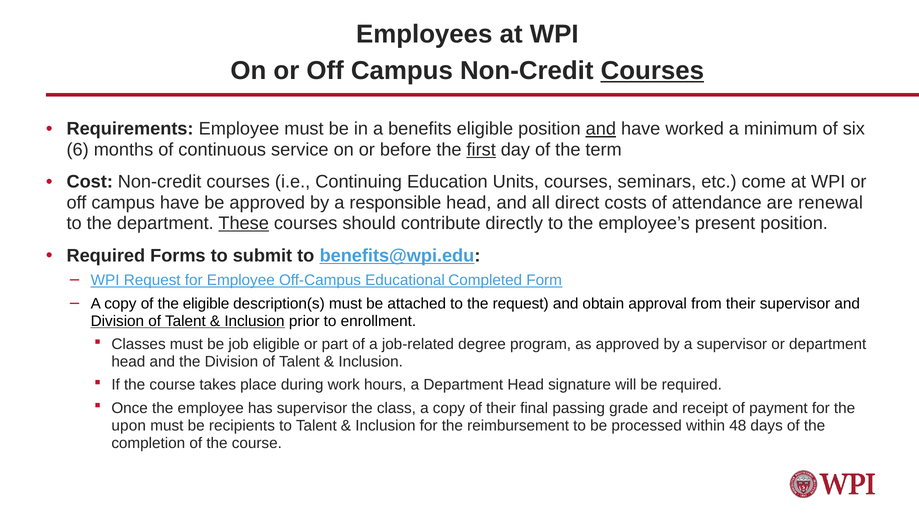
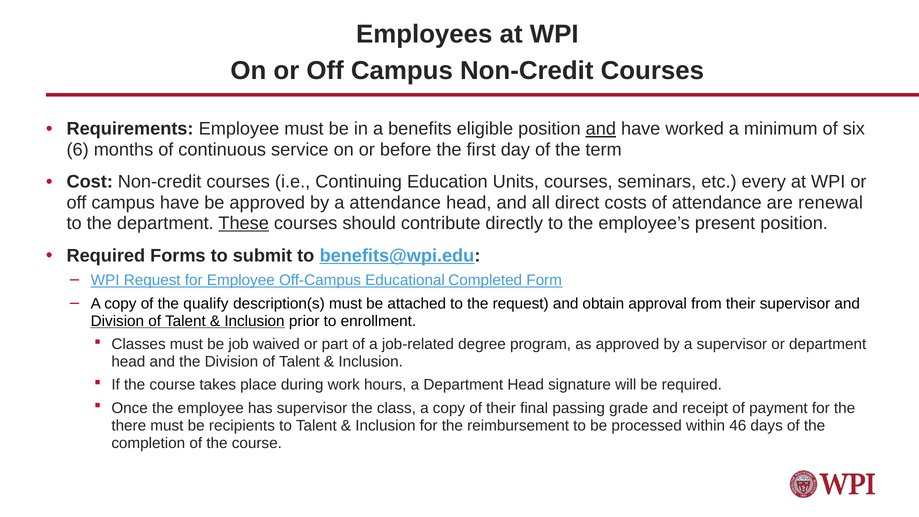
Courses underline: present -> none (652, 71)
first underline: present -> none (481, 150)
come: come -> every (764, 182)
a responsible: responsible -> attendance (395, 203)
the eligible: eligible -> qualify (206, 304)
job eligible: eligible -> waived (276, 344)
upon: upon -> there (129, 425)
48: 48 -> 46 (738, 425)
